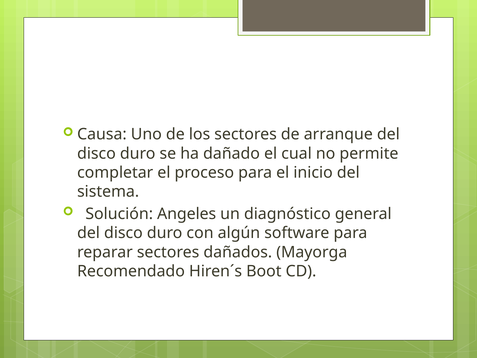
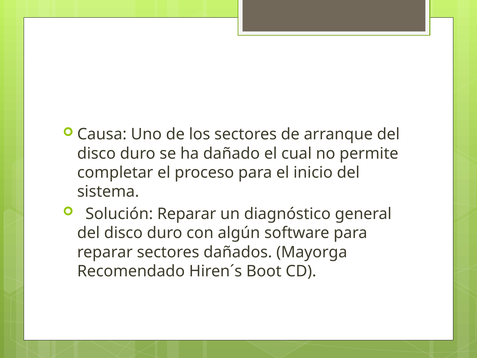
Solución Angeles: Angeles -> Reparar (187, 214)
